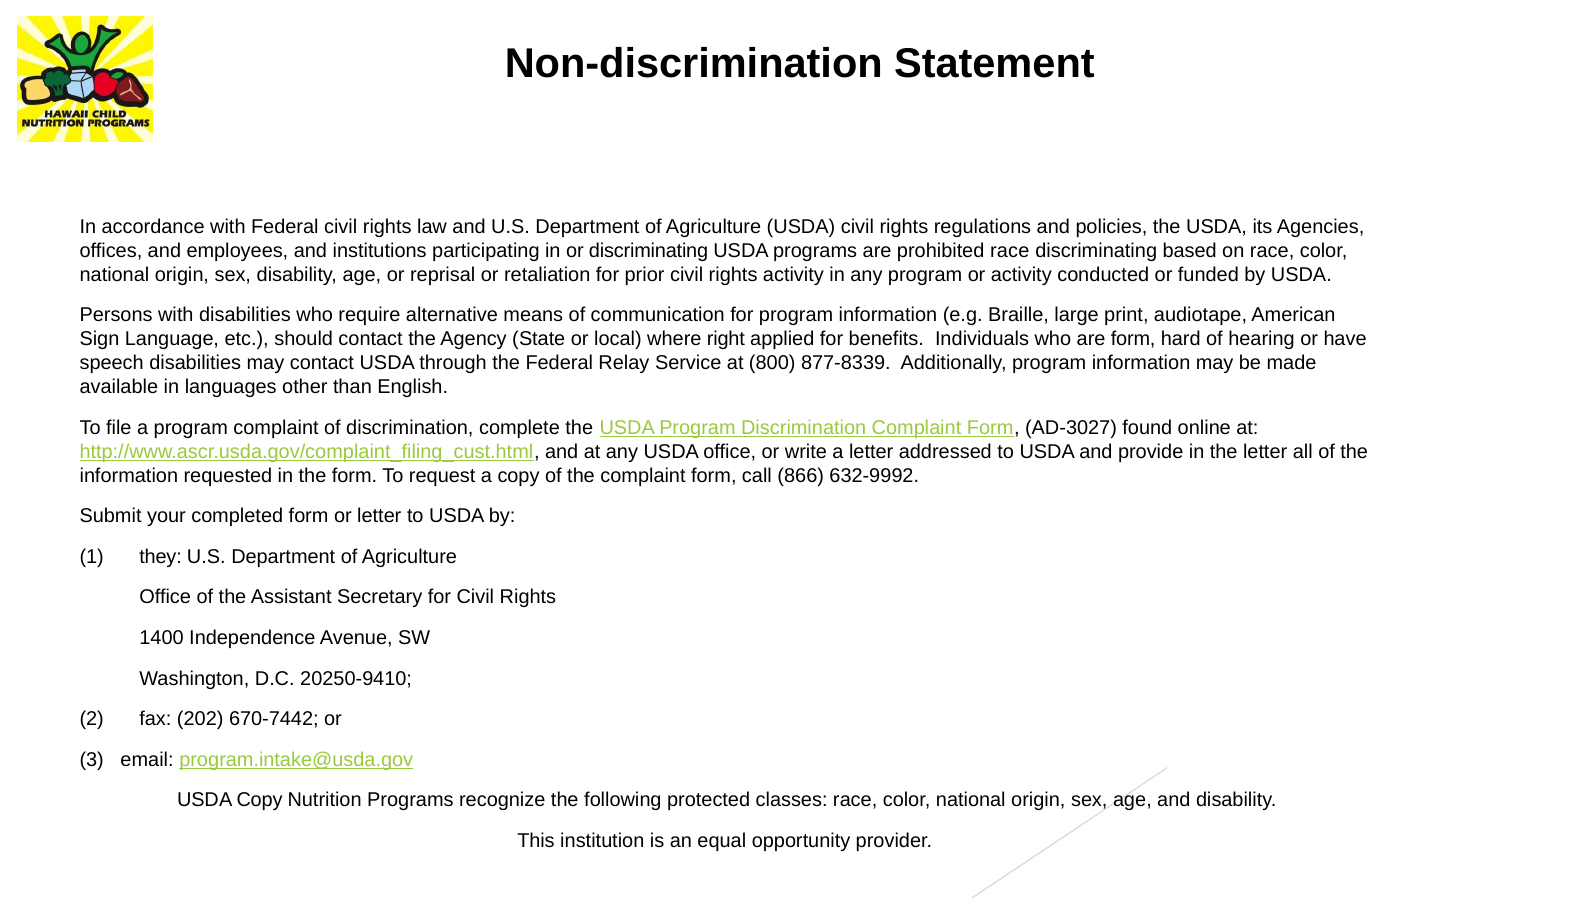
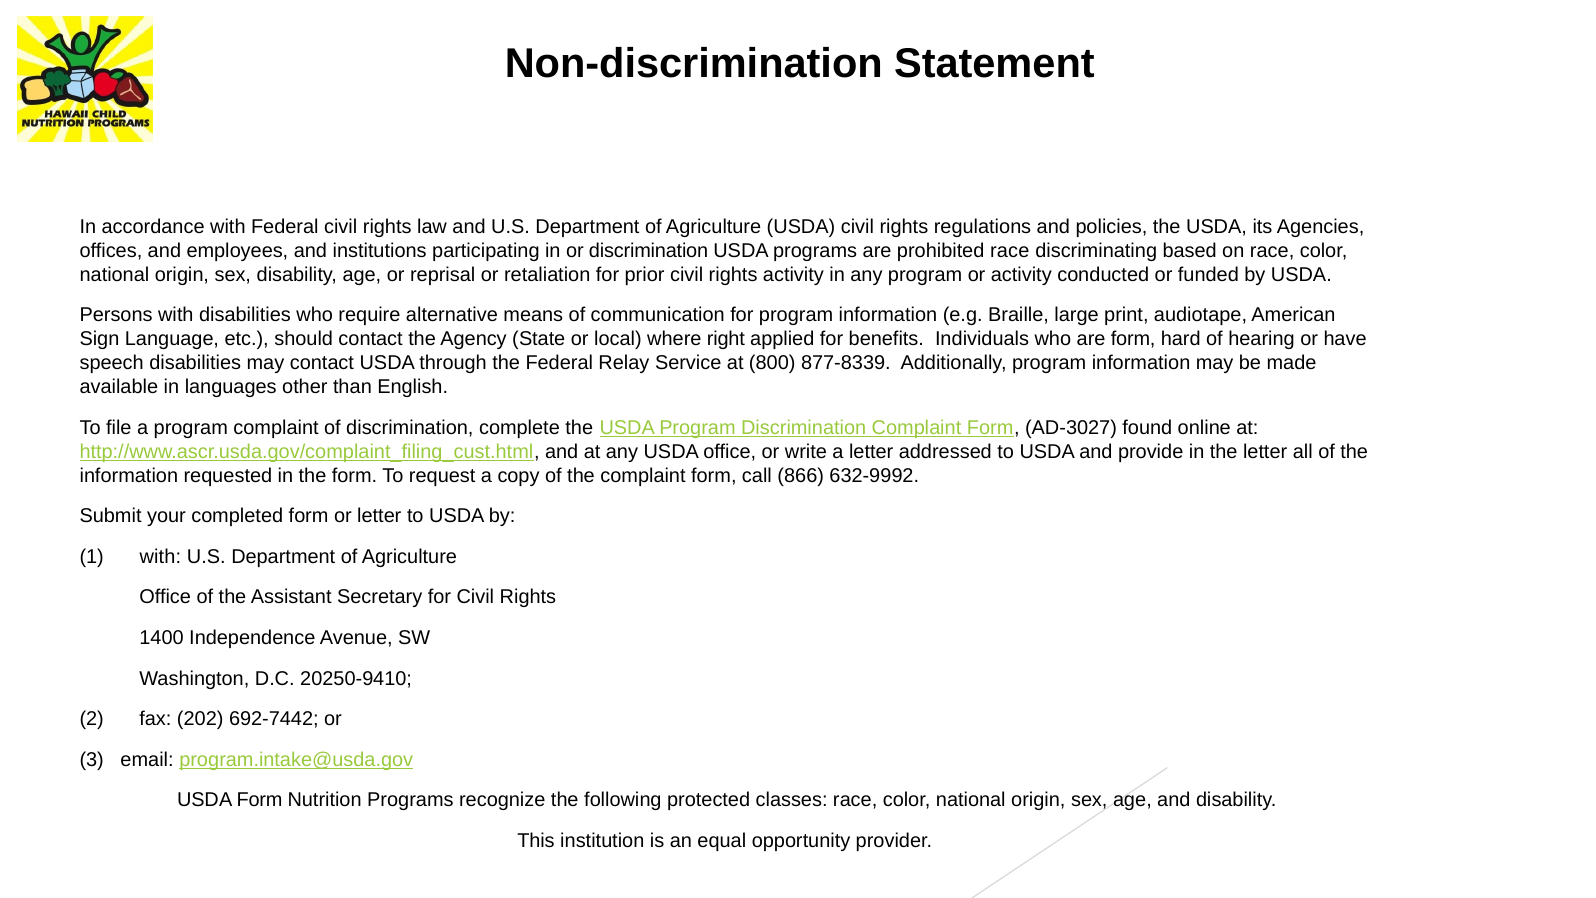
or discriminating: discriminating -> discrimination (649, 251)
1 they: they -> with (160, 557)
670-7442: 670-7442 -> 692-7442 (274, 719)
USDA Copy: Copy -> Form (260, 800)
